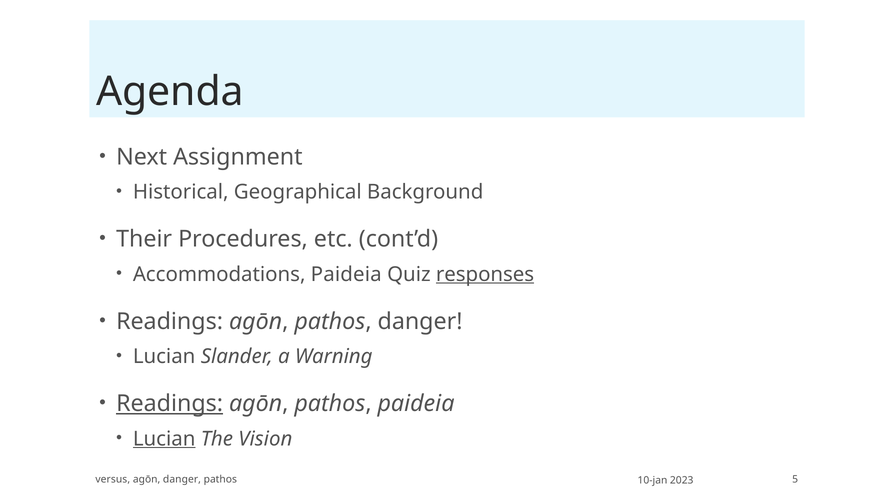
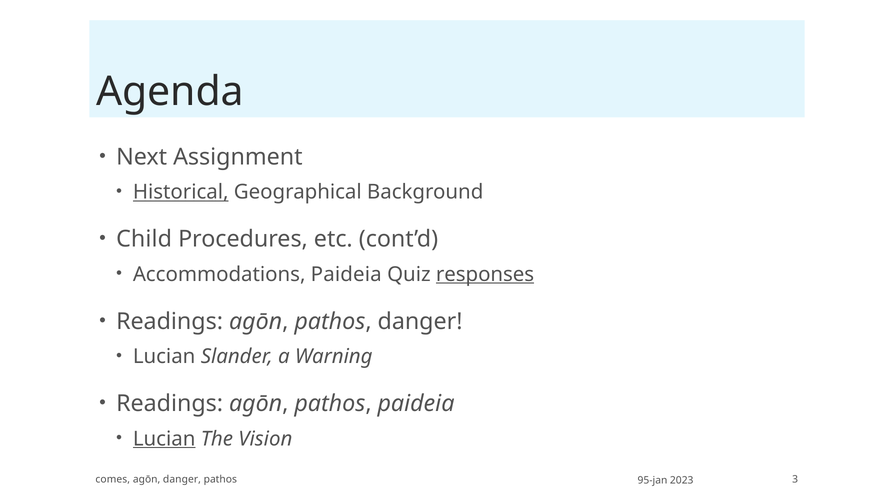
Historical underline: none -> present (181, 192)
Their: Their -> Child (144, 239)
Readings underline: present -> none (170, 404)
versus: versus -> comes (113, 479)
5: 5 -> 3 (795, 479)
10-jan: 10-jan -> 95-jan (652, 480)
